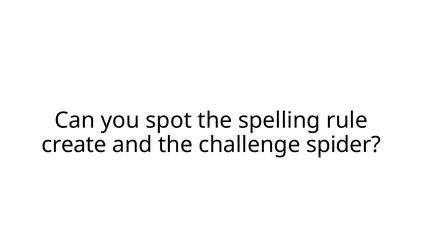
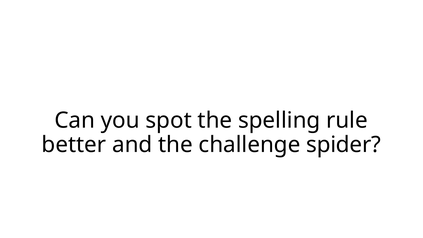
create: create -> better (74, 145)
